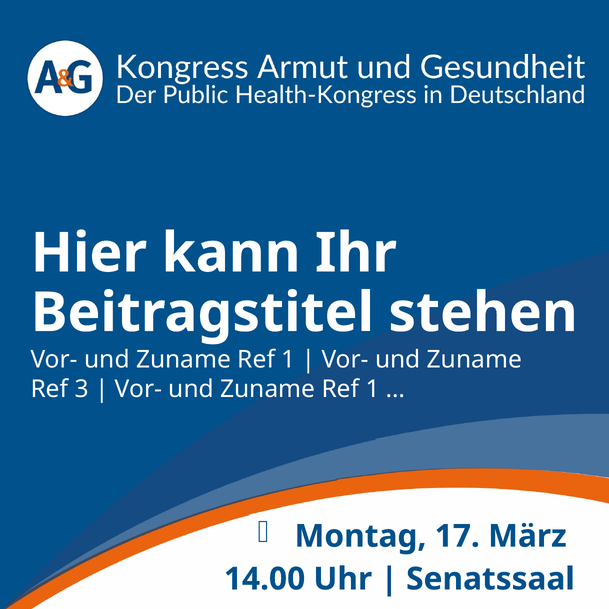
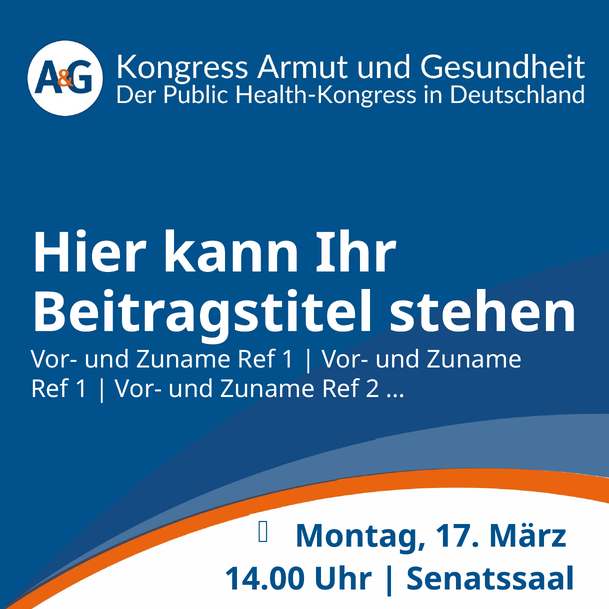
3: 3 -> 1 (82, 389)
1: 1 -> 2 (373, 389)
